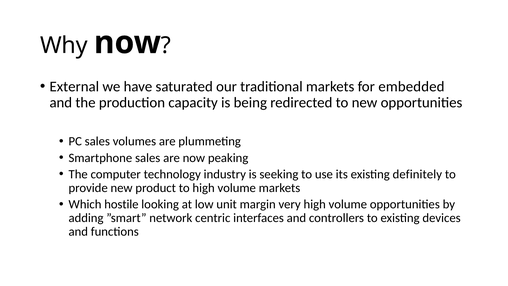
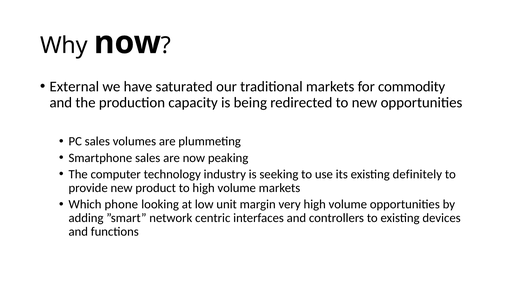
embedded: embedded -> commodity (412, 87)
hostile: hostile -> phone (121, 204)
